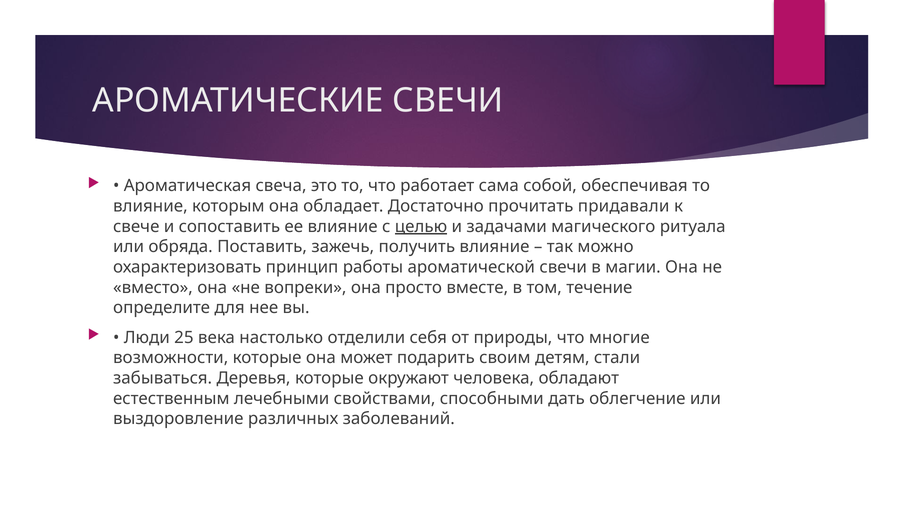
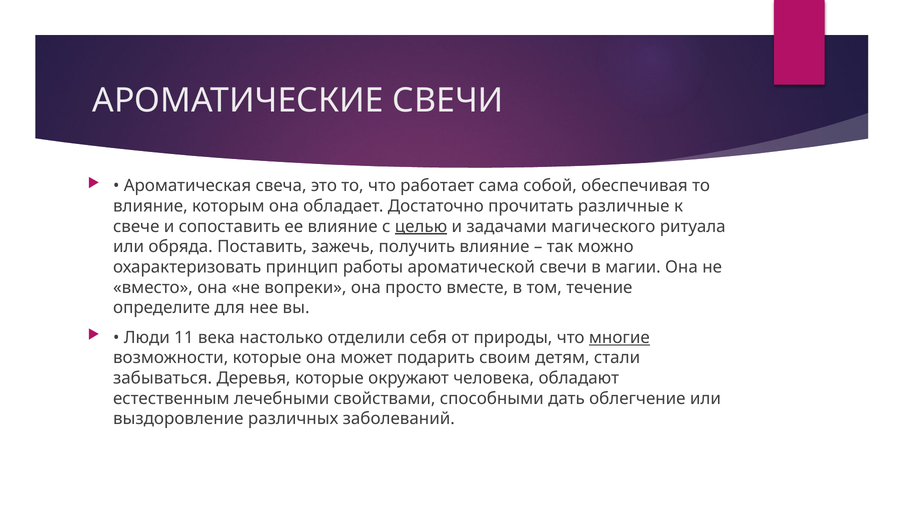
придавали: придавали -> различные (624, 206)
25: 25 -> 11 (184, 338)
многие underline: none -> present (619, 338)
